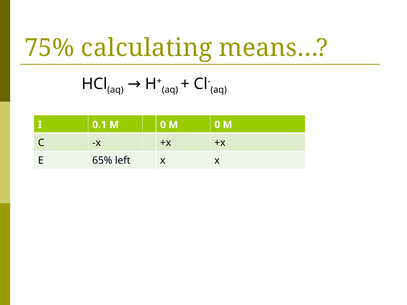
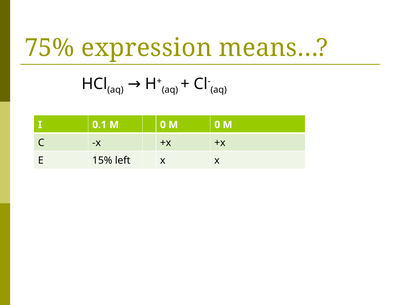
calculating: calculating -> expression (147, 48)
65%: 65% -> 15% (102, 161)
